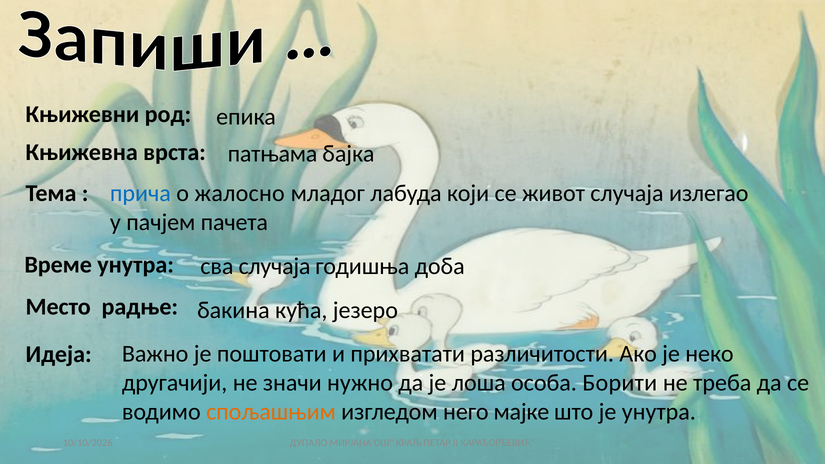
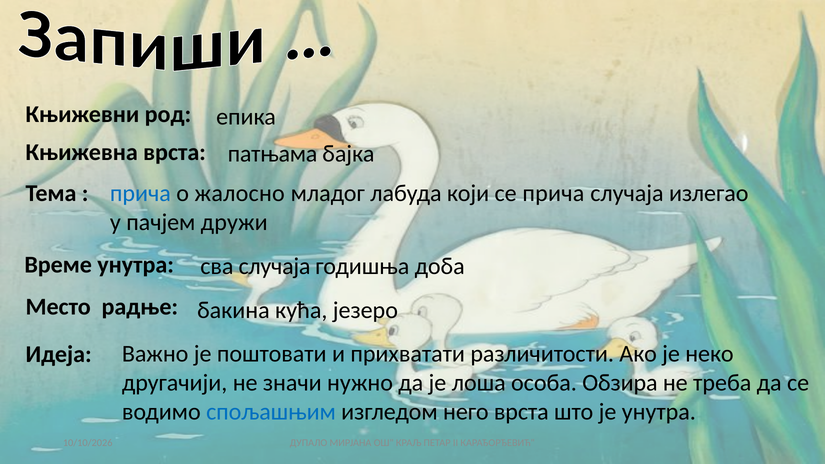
се живот: живот -> прича (553, 193)
пачета: пачета -> дружи (234, 222)
Борити: Борити -> Обзира (620, 383)
спољашњим colour: orange -> blue (271, 412)
него мајке: мајке -> врста (521, 412)
